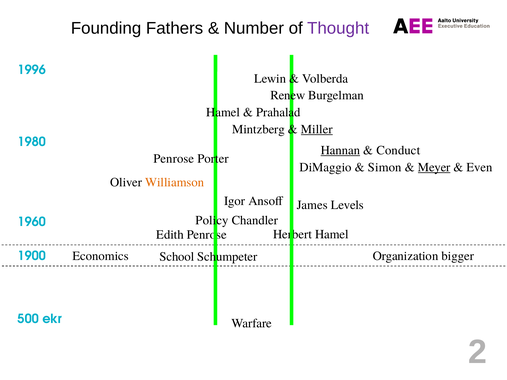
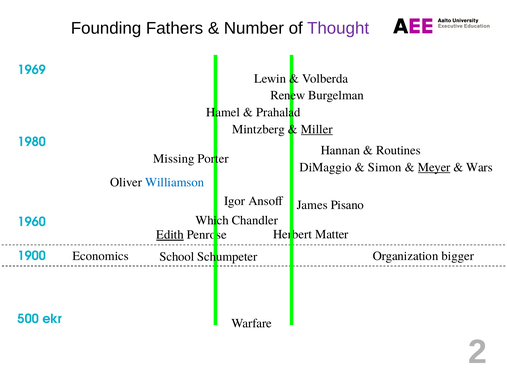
1996: 1996 -> 1969 (32, 70)
Hannan underline: present -> none (340, 150)
Conduct: Conduct -> Routines (398, 150)
Penrose: Penrose -> Missing (174, 159)
Even: Even -> Wars (479, 167)
Williamson colour: orange -> blue (175, 182)
Levels: Levels -> Pisano (347, 205)
Policy: Policy -> Which (212, 220)
Hamel: Hamel -> Matter (332, 234)
Edith underline: none -> present (170, 235)
